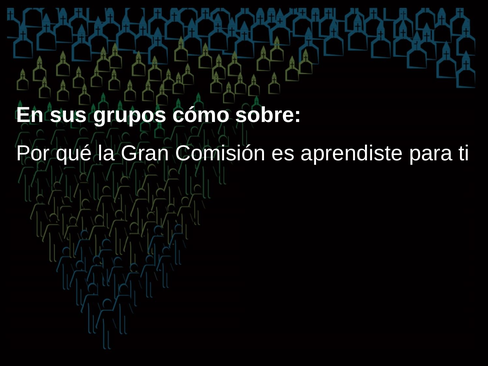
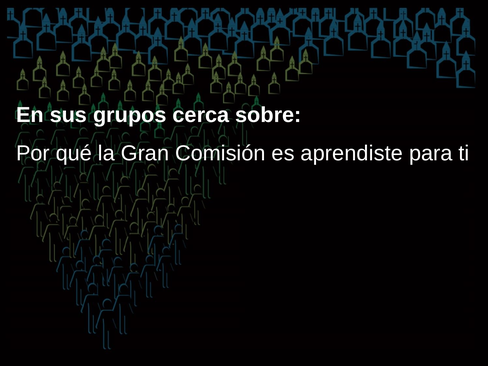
cómo: cómo -> cerca (201, 115)
